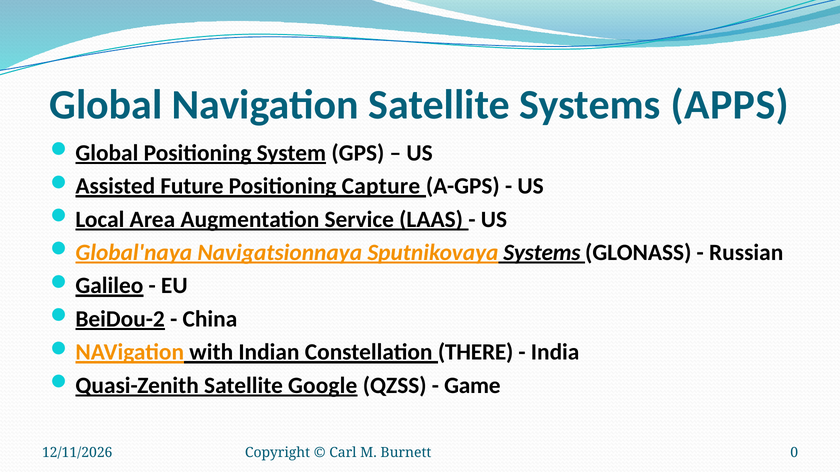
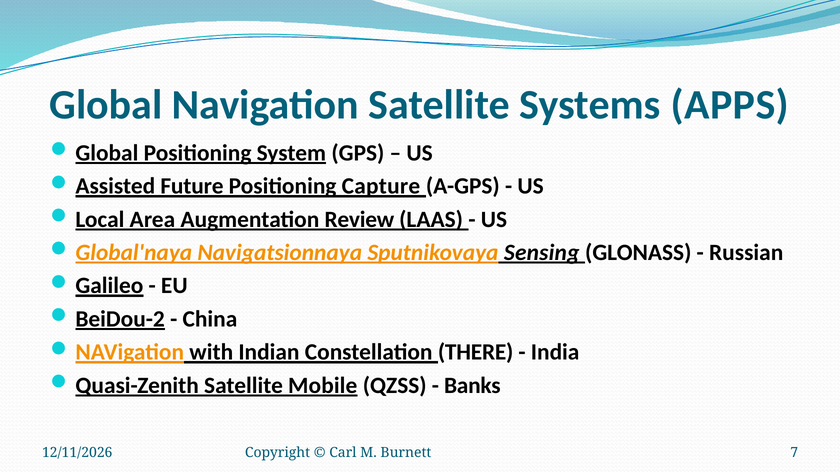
Service: Service -> Review (359, 220)
Sputnikovaya Systems: Systems -> Sensing (542, 253)
Google: Google -> Mobile (323, 386)
Game: Game -> Banks (472, 386)
0: 0 -> 7 (794, 453)
